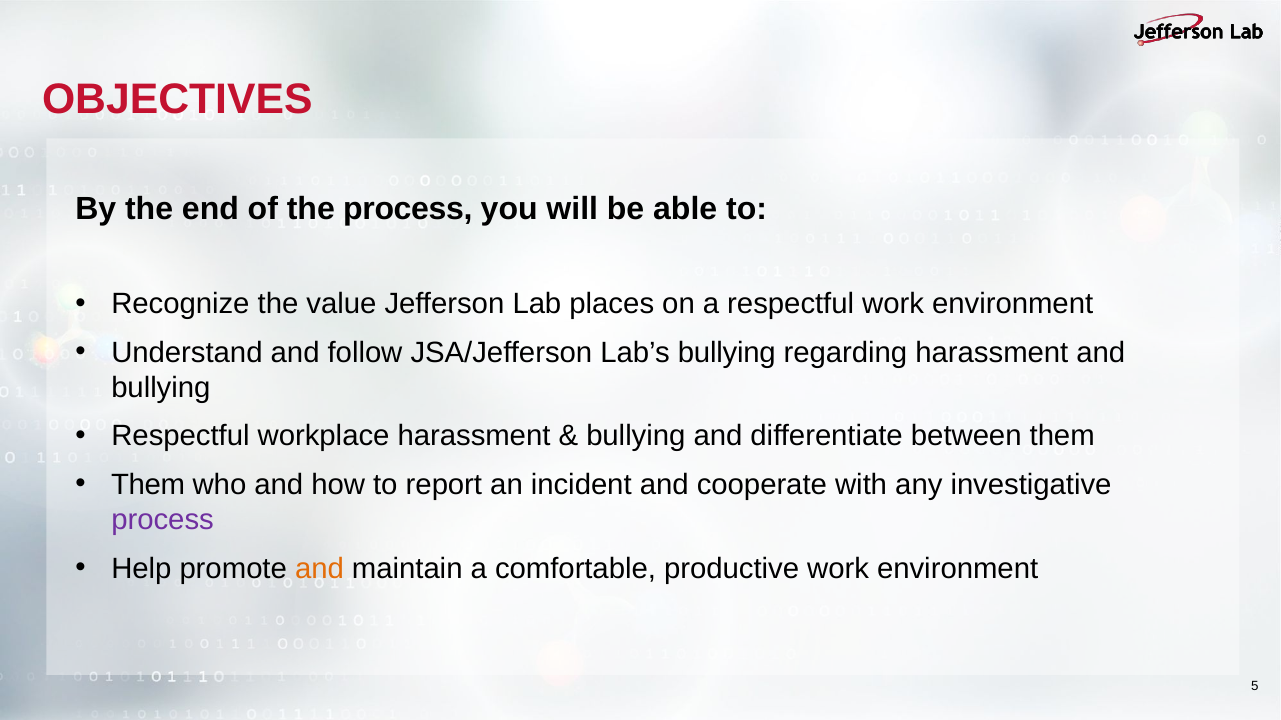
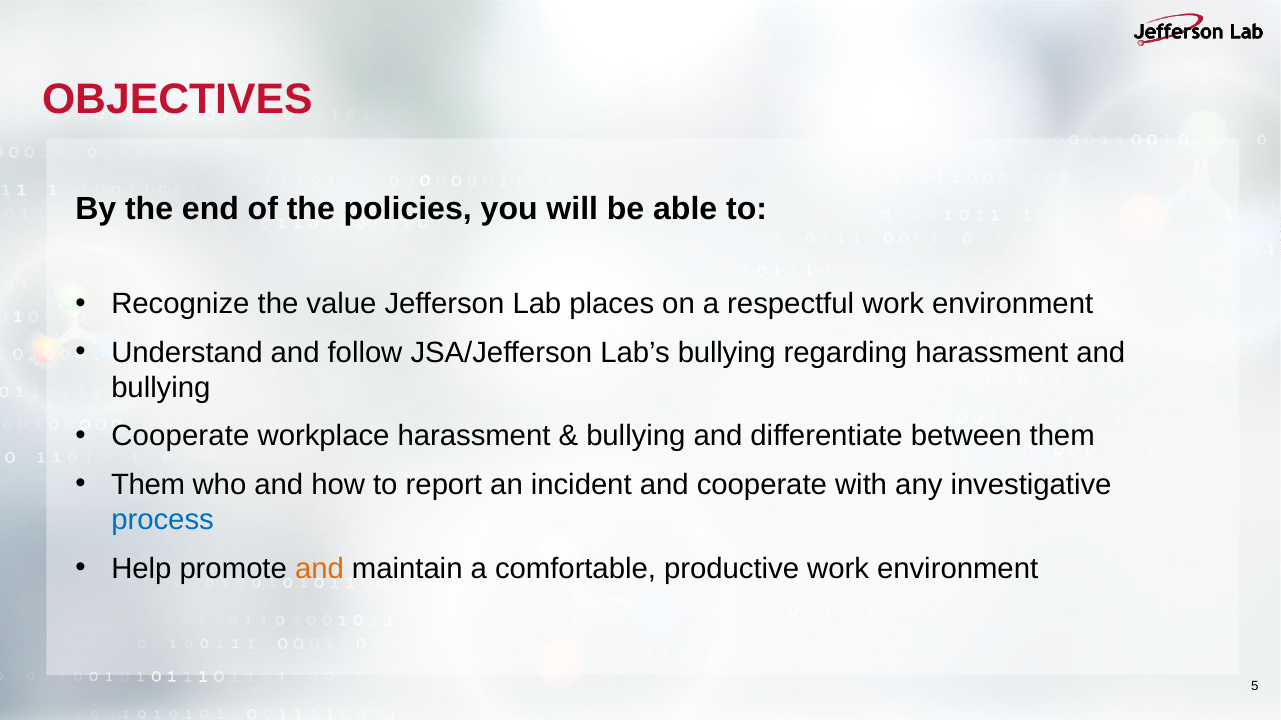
the process: process -> policies (408, 209)
Respectful: Respectful -> Cooperate (180, 437)
process colour: purple -> blue (163, 520)
